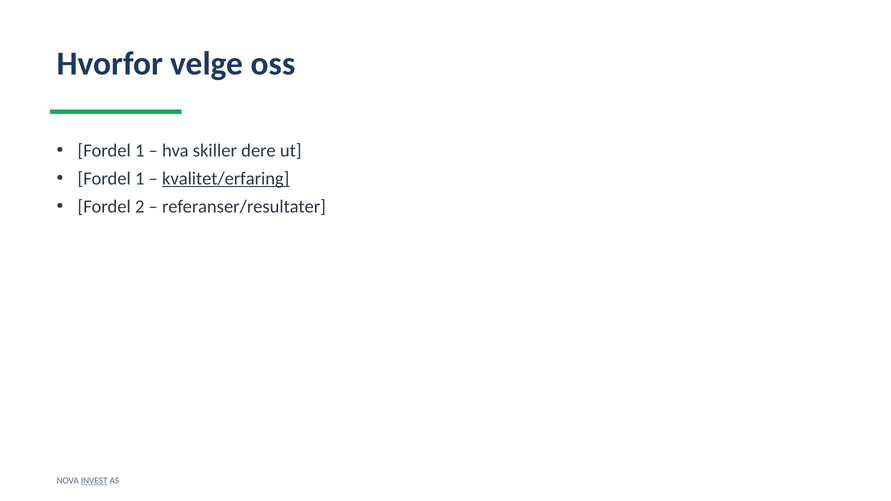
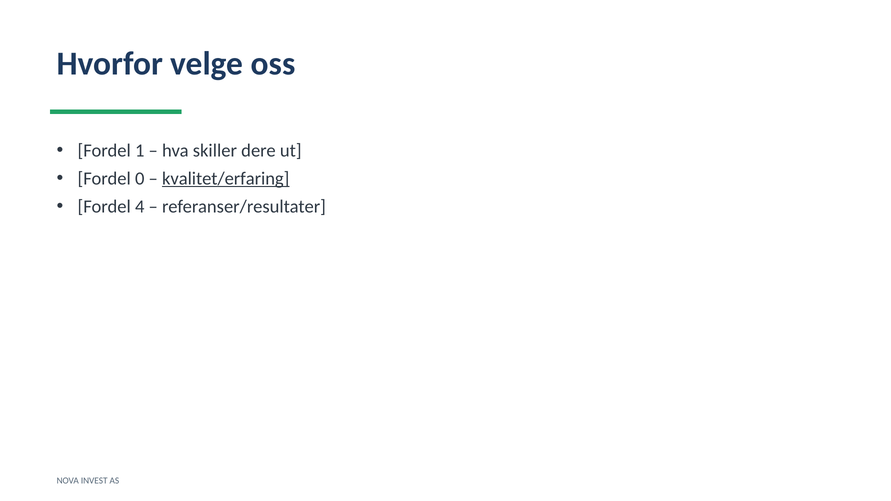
1: 1 -> 0 (140, 179)
2: 2 -> 4 (140, 207)
INVEST underline: present -> none (94, 481)
